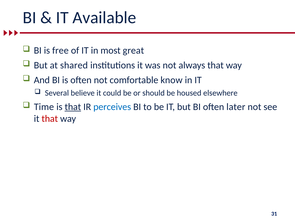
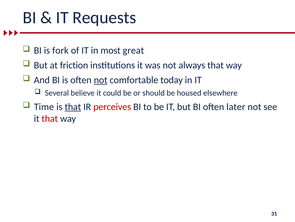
Available: Available -> Requests (104, 18)
free: free -> fork (60, 50)
shared: shared -> friction (74, 65)
not underline: none -> present (101, 80)
know: know -> today (172, 80)
perceives colour: blue -> red (112, 106)
